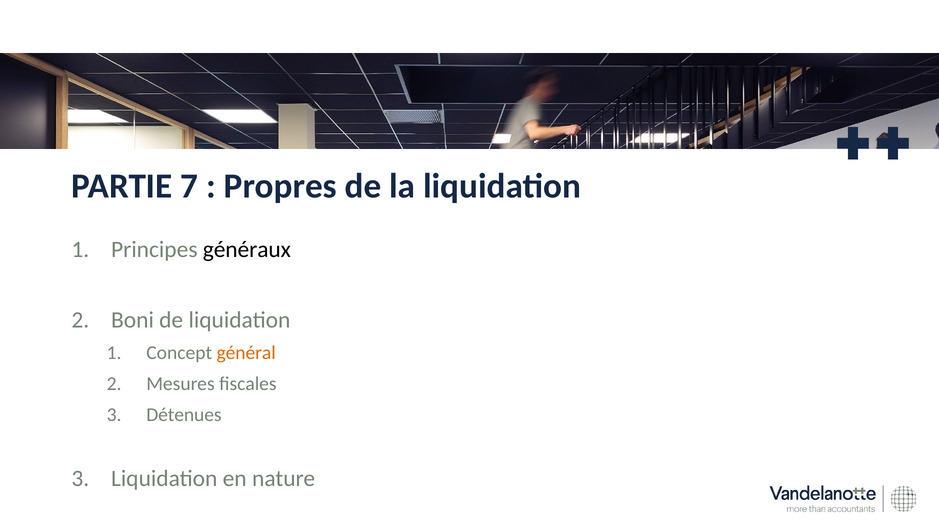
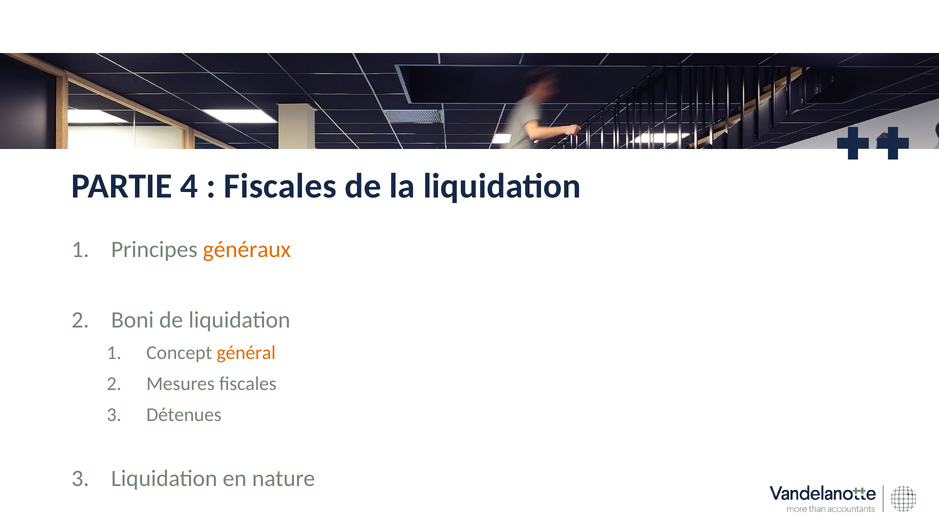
7: 7 -> 4 (189, 186)
Propres: Propres -> Fiscales (280, 186)
généraux colour: black -> orange (247, 250)
